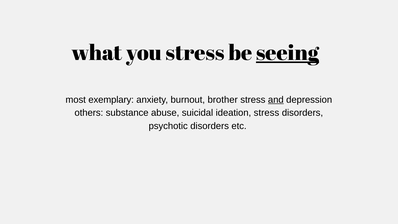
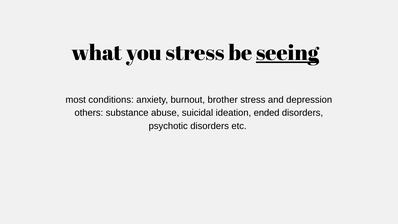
exemplary: exemplary -> conditions (111, 100)
and underline: present -> none (276, 100)
ideation stress: stress -> ended (267, 113)
